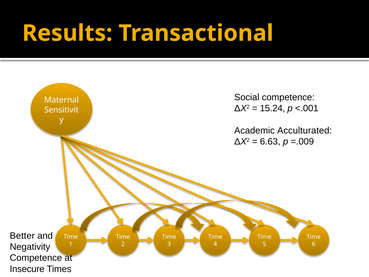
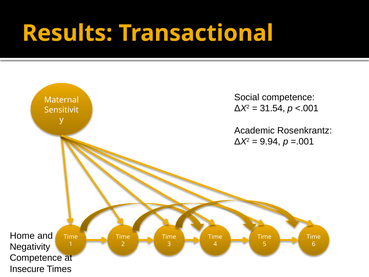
15.24: 15.24 -> 31.54 (272, 108)
Acculturated: Acculturated -> Rosenkrantz (305, 130)
6.63: 6.63 -> 9.94 (270, 141)
=.009: =.009 -> =.001 (302, 141)
Better: Better -> Home (22, 236)
